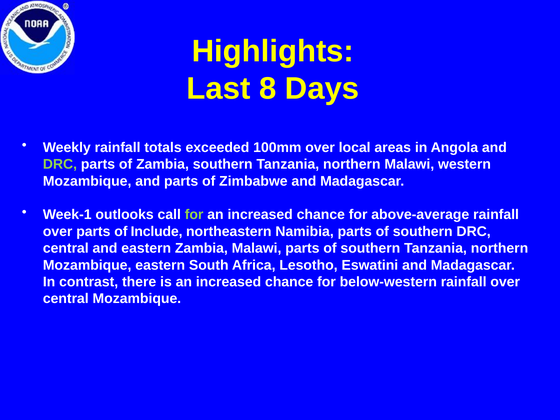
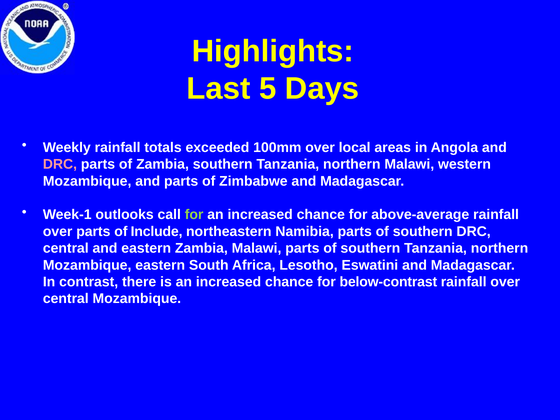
8: 8 -> 5 (268, 89)
DRC colour: light green -> pink (60, 164)
below-western: below-western -> below-contrast (388, 282)
